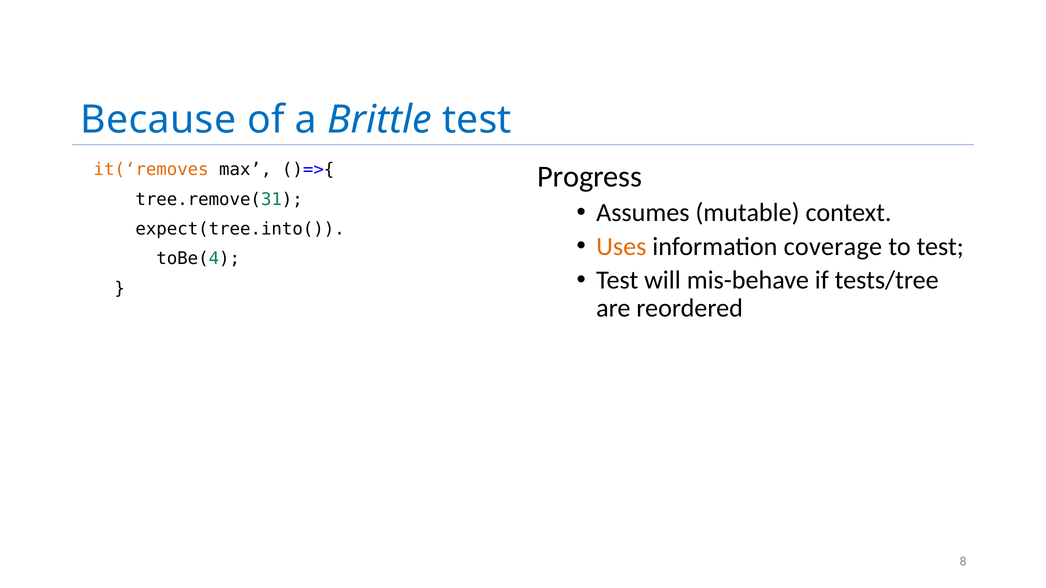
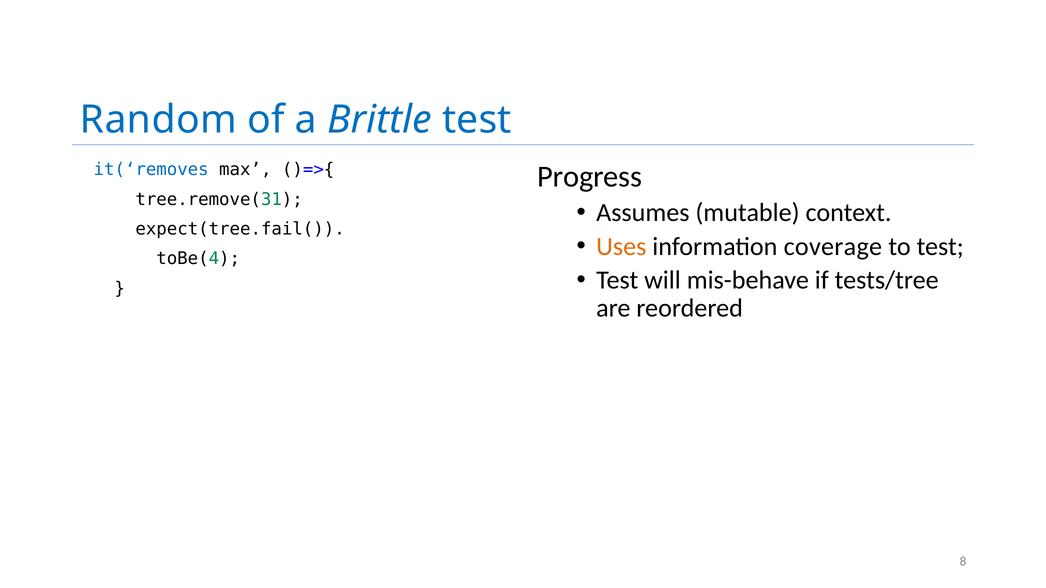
Because: Because -> Random (158, 120)
it(‘removes colour: orange -> blue (151, 170)
expect(tree.into(: expect(tree.into( -> expect(tree.fail( (240, 229)
